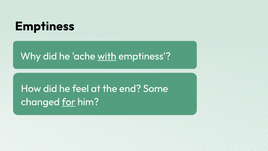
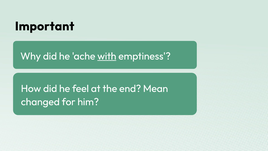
Emptiness: Emptiness -> Important (45, 26)
Some: Some -> Mean (156, 88)
for underline: present -> none (69, 102)
